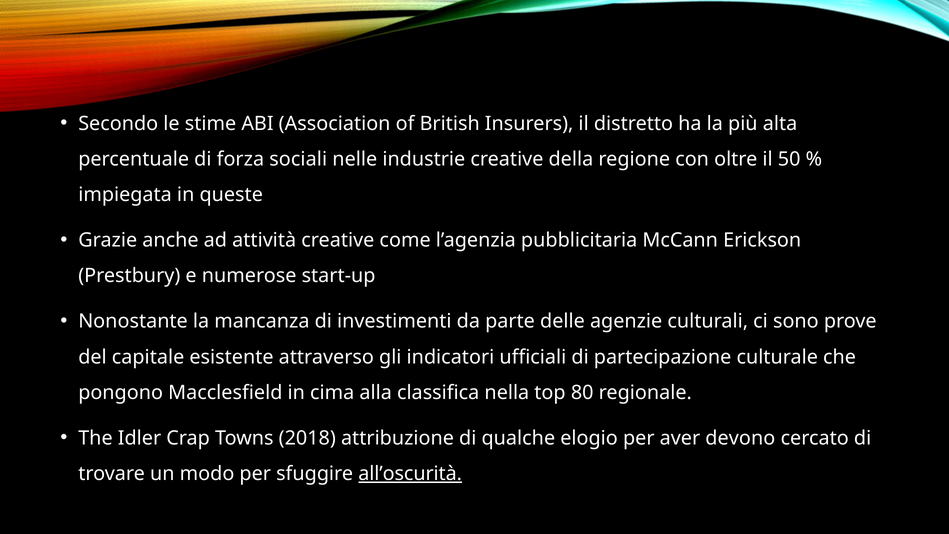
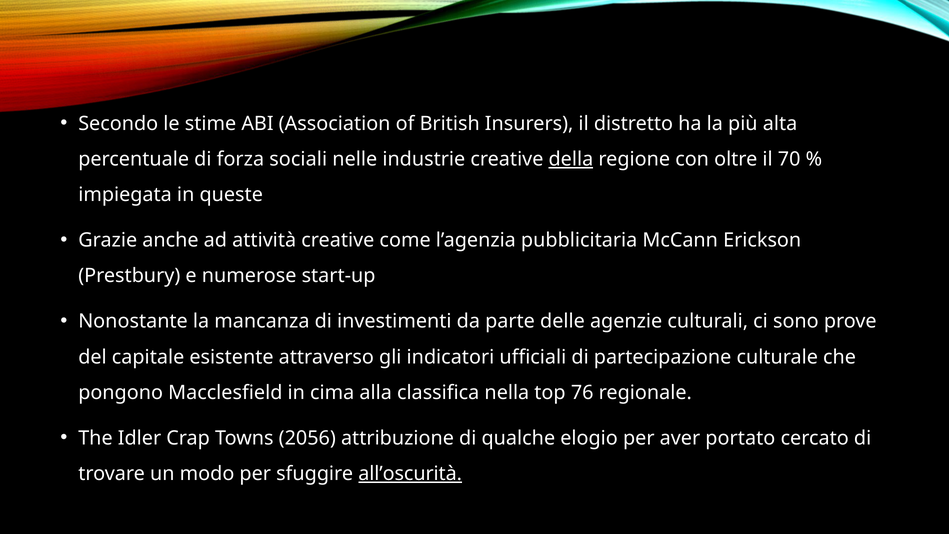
della underline: none -> present (571, 159)
50: 50 -> 70 (789, 159)
80: 80 -> 76 (582, 392)
2018: 2018 -> 2056 (307, 438)
devono: devono -> portato (740, 438)
